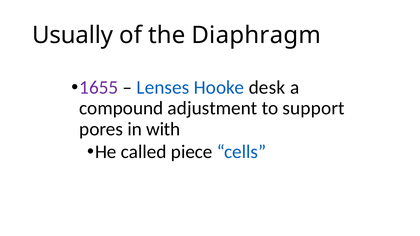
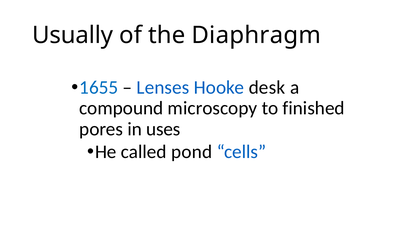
1655 colour: purple -> blue (99, 88)
adjustment: adjustment -> microscopy (213, 108)
support: support -> finished (314, 108)
with: with -> uses (163, 129)
piece: piece -> pond (192, 152)
